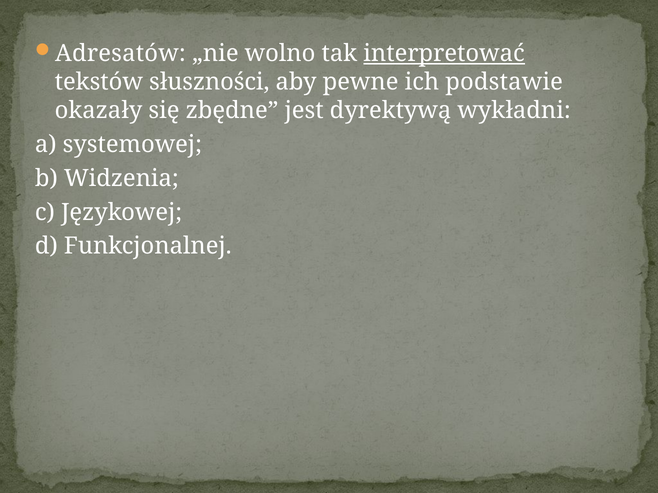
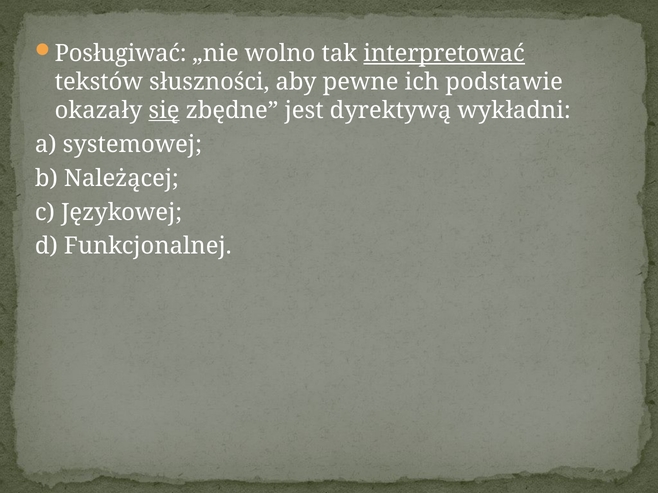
Adresatów: Adresatów -> Posługiwać (121, 53)
się underline: none -> present (164, 110)
Widzenia: Widzenia -> Należącej (121, 178)
